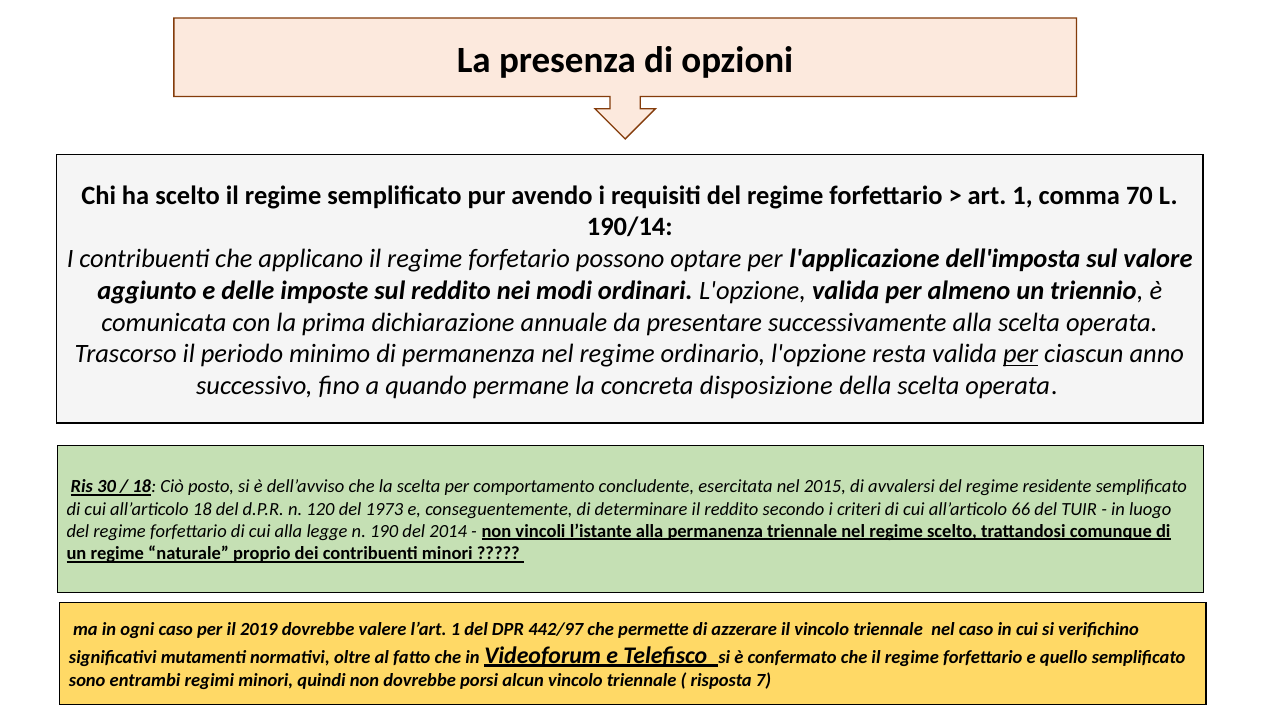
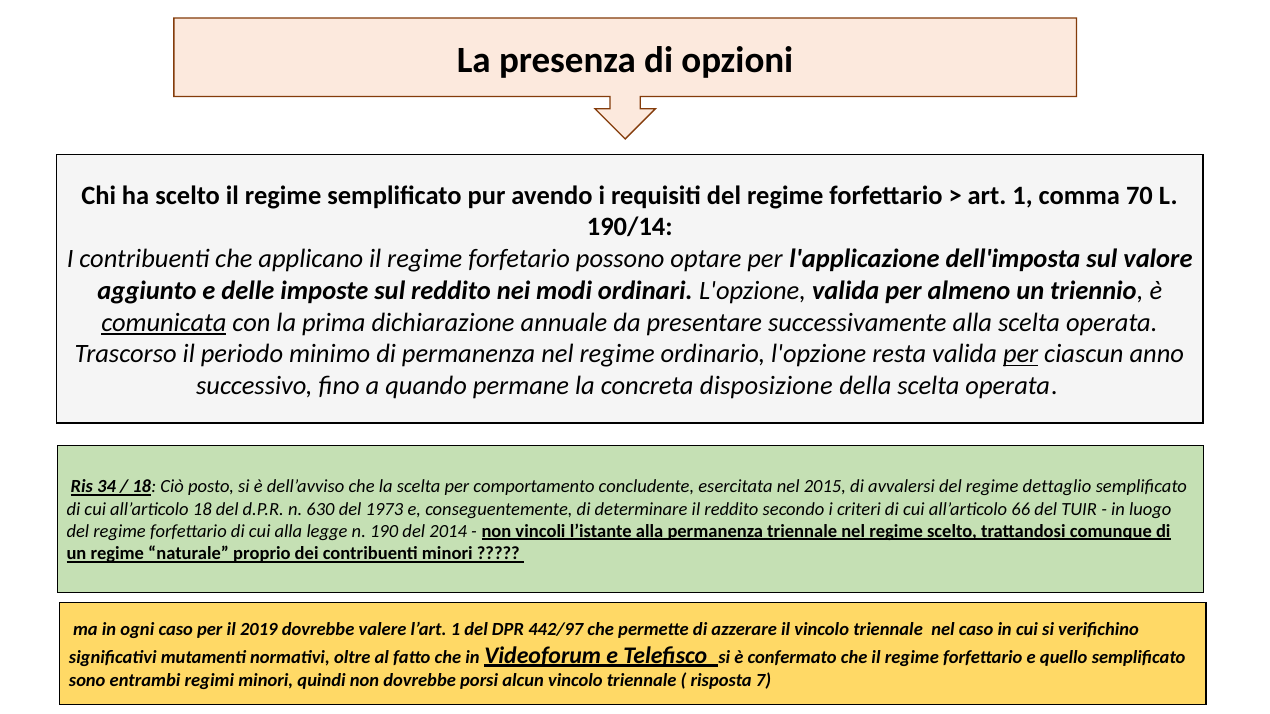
comunicata underline: none -> present (164, 323)
30: 30 -> 34 (107, 487)
residente: residente -> dettaglio (1057, 487)
120: 120 -> 630 (321, 509)
